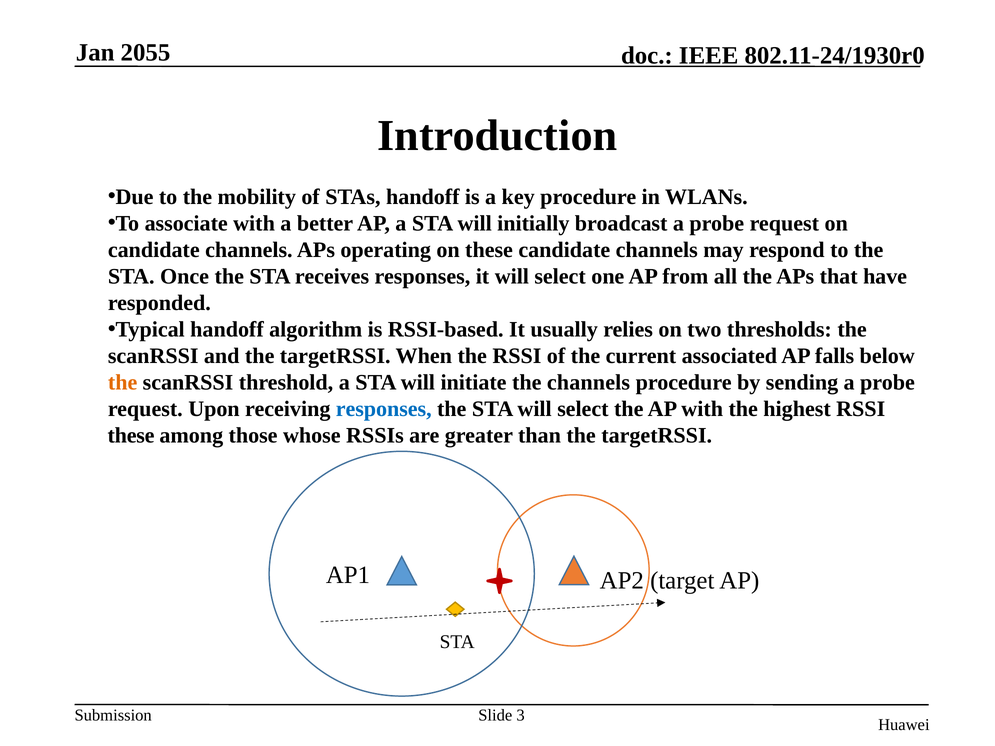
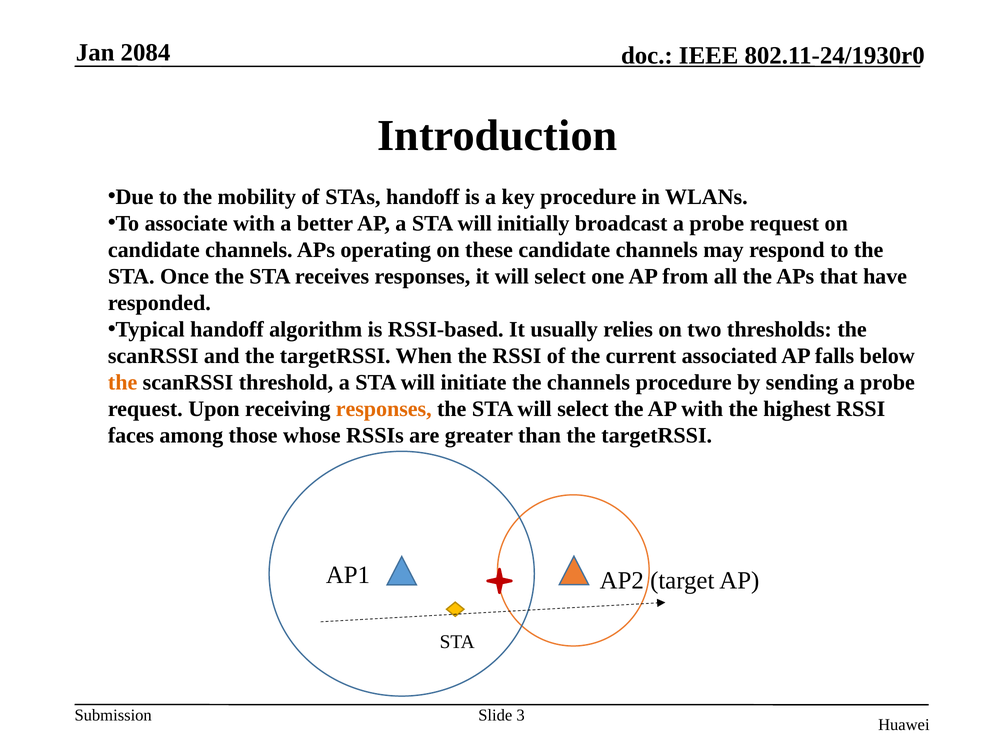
2055: 2055 -> 2084 (145, 53)
responses colour: blue -> orange (384, 409)
these: these -> faces (131, 436)
